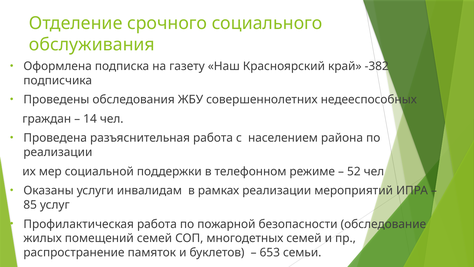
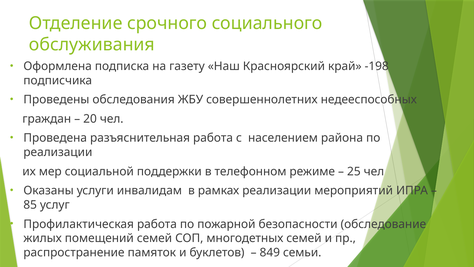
-382: -382 -> -198 (377, 66)
14: 14 -> 20 (90, 119)
52: 52 -> 25 (354, 171)
653: 653 -> 849 (270, 252)
